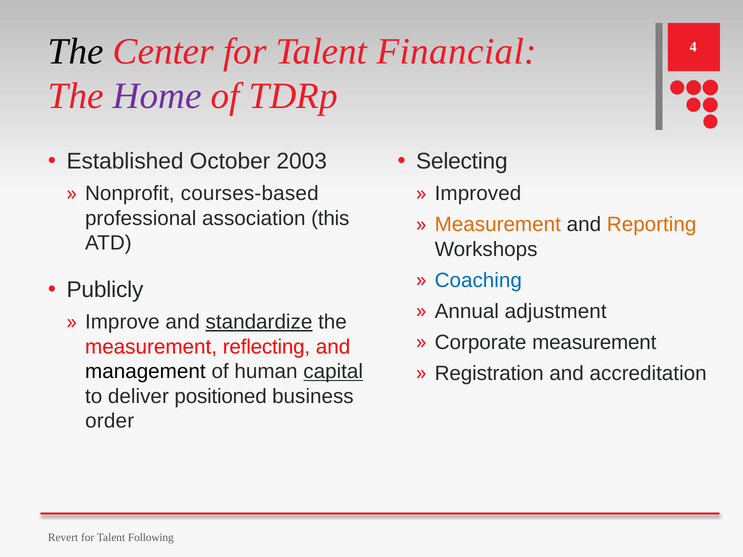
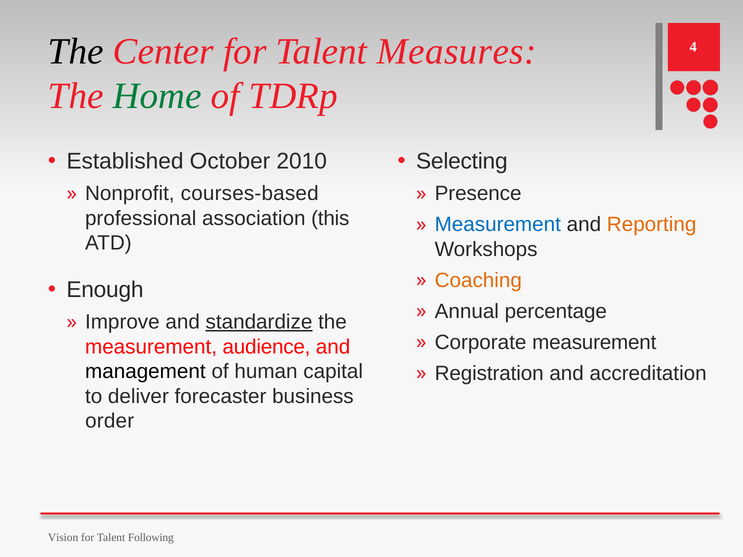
Financial: Financial -> Measures (457, 52)
Home colour: purple -> green (157, 96)
2003: 2003 -> 2010 (302, 162)
Improved: Improved -> Presence (478, 194)
Measurement colour: orange -> blue (498, 225)
Coaching colour: blue -> orange (478, 280)
Publicly: Publicly -> Enough (105, 290)
adjustment: adjustment -> percentage (556, 311)
reflecting: reflecting -> audience (267, 347)
capital underline: present -> none (333, 372)
positioned: positioned -> forecaster (221, 397)
Revert: Revert -> Vision (63, 538)
